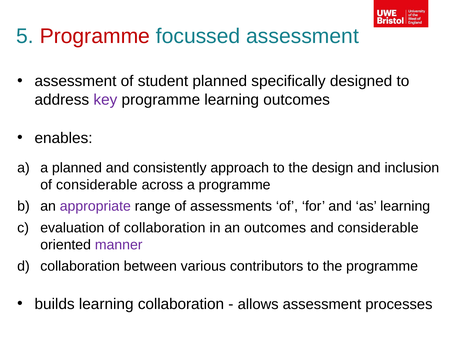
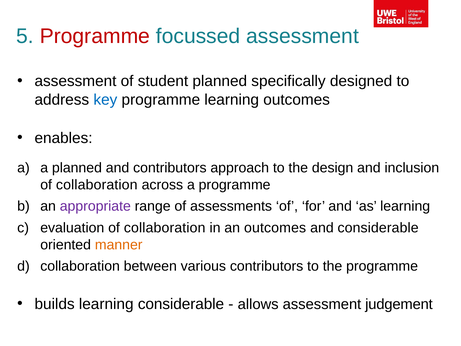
key colour: purple -> blue (105, 100)
and consistently: consistently -> contributors (170, 168)
considerable: considerable -> collaboration (97, 185)
manner colour: purple -> orange (119, 245)
learning collaboration: collaboration -> considerable (181, 304)
processes: processes -> judgement (399, 304)
